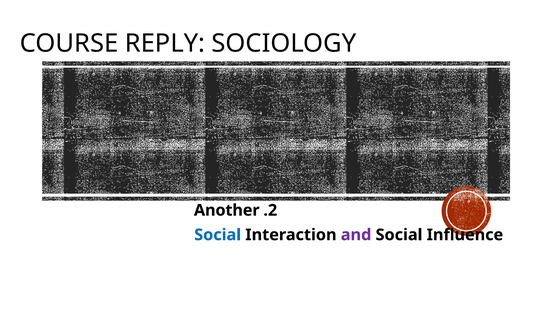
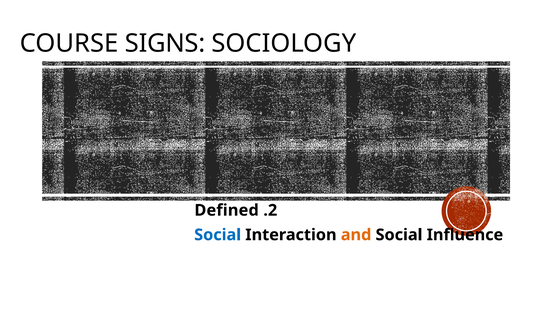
REPLY: REPLY -> SIGNS (165, 43)
Another: Another -> Defined (227, 210)
and colour: purple -> orange (356, 235)
